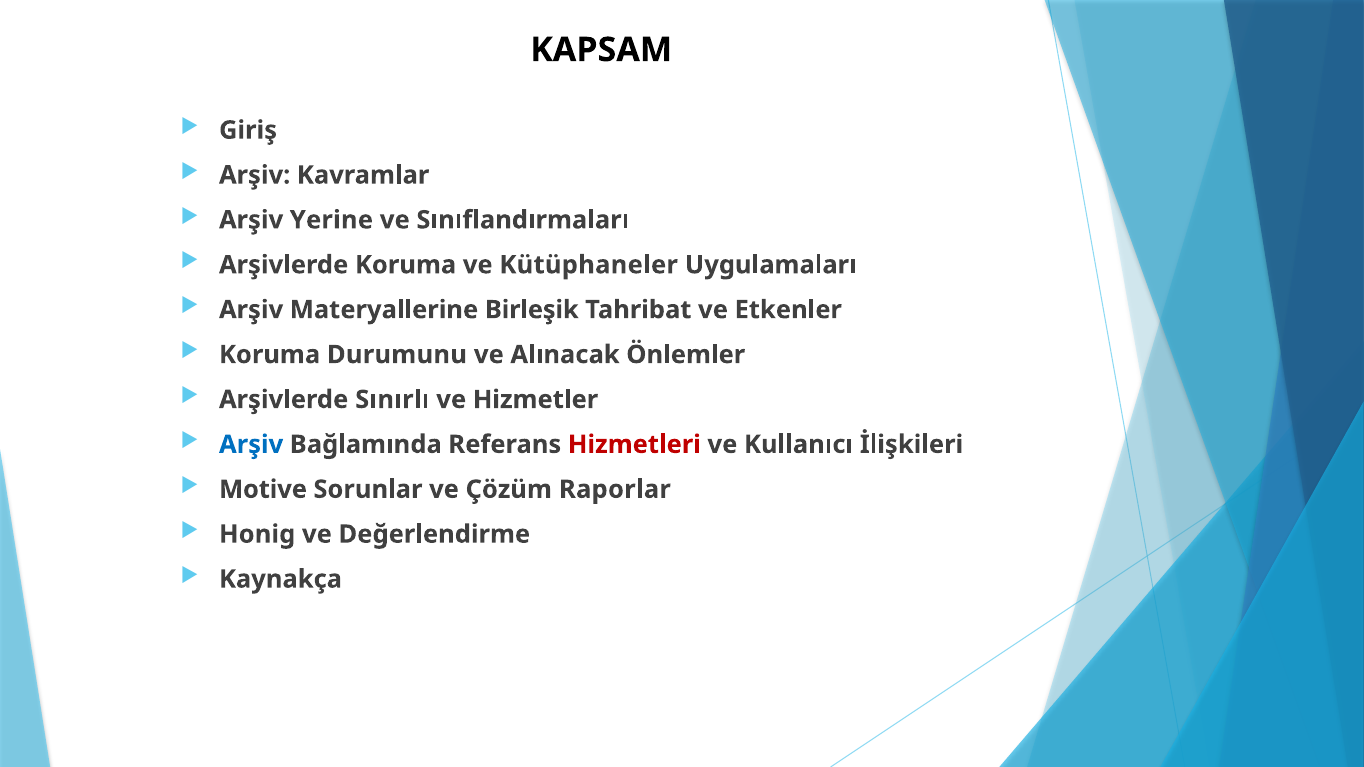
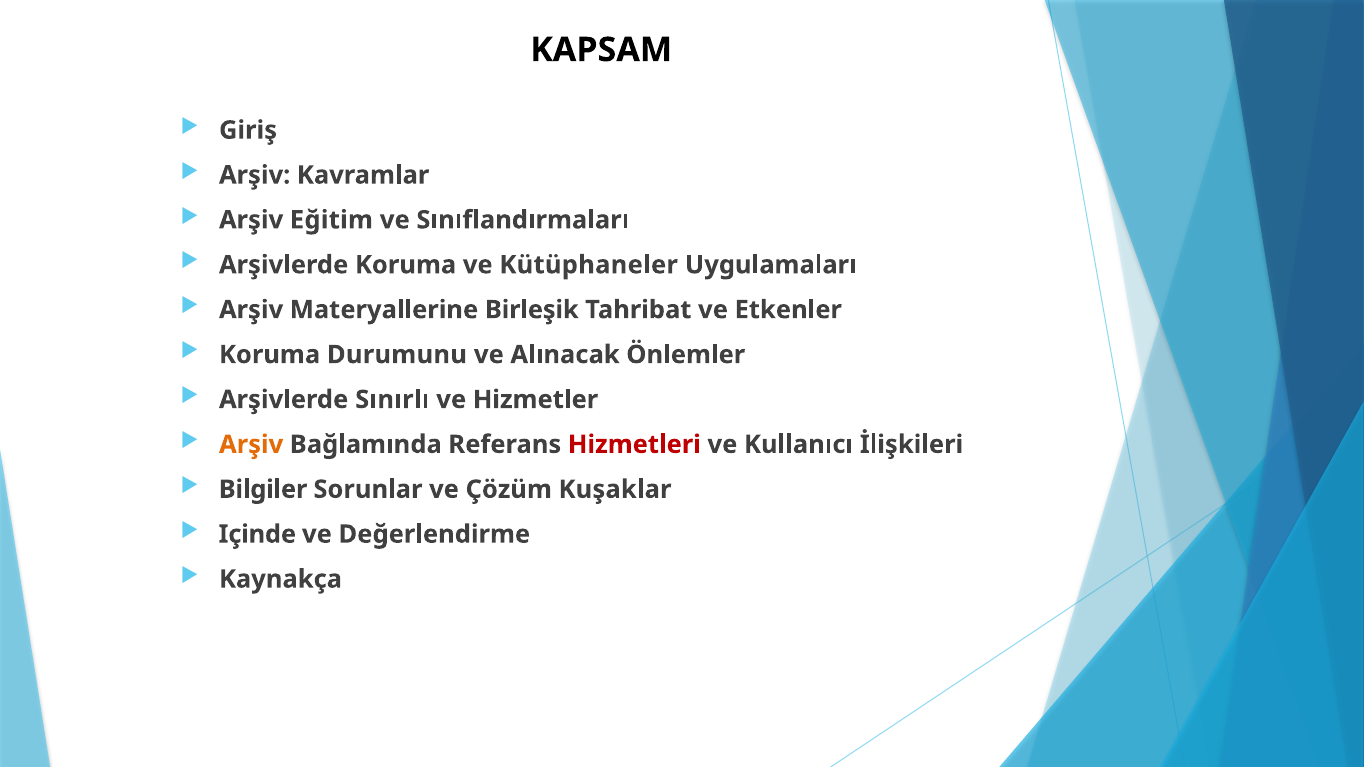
Yerine: Yerine -> Eğitim (331, 220)
Arşiv colour: blue -> orange (251, 445)
Motive: Motive -> Bilgiler (263, 490)
Raporlar: Raporlar -> Kuşaklar (615, 490)
Honig: Honig -> Içinde (257, 534)
